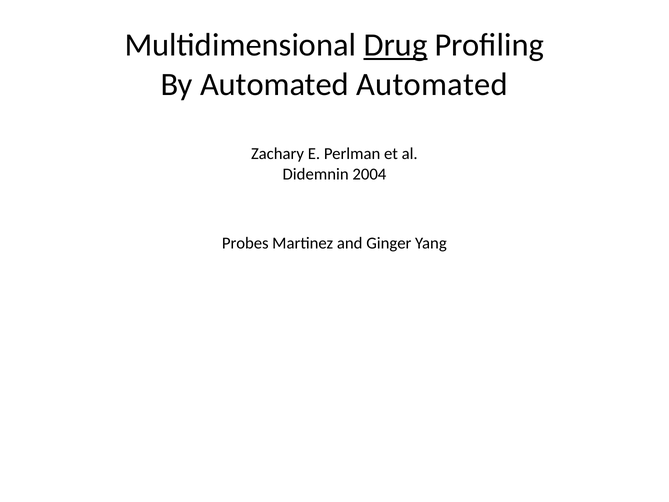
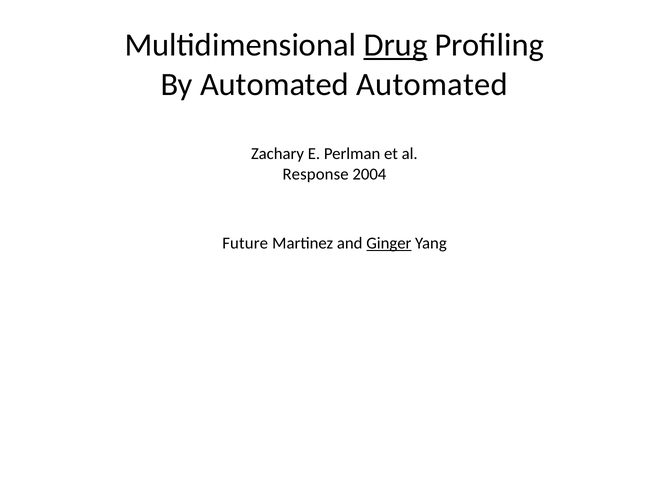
Didemnin: Didemnin -> Response (316, 174)
Probes: Probes -> Future (245, 243)
Ginger underline: none -> present (389, 243)
